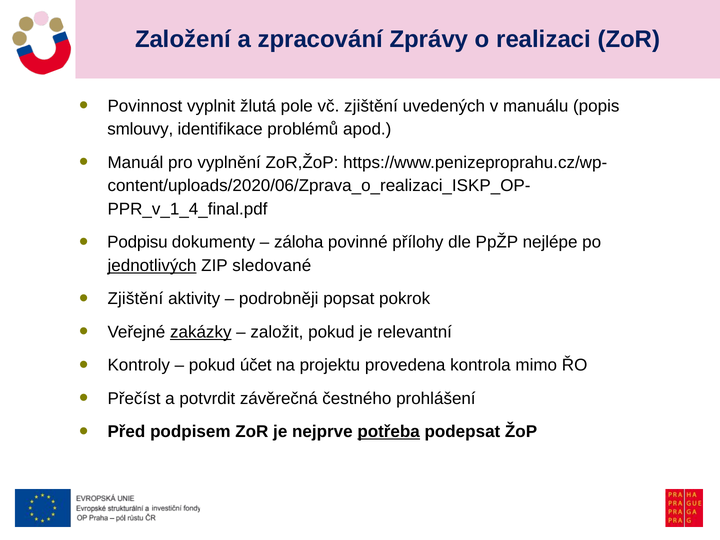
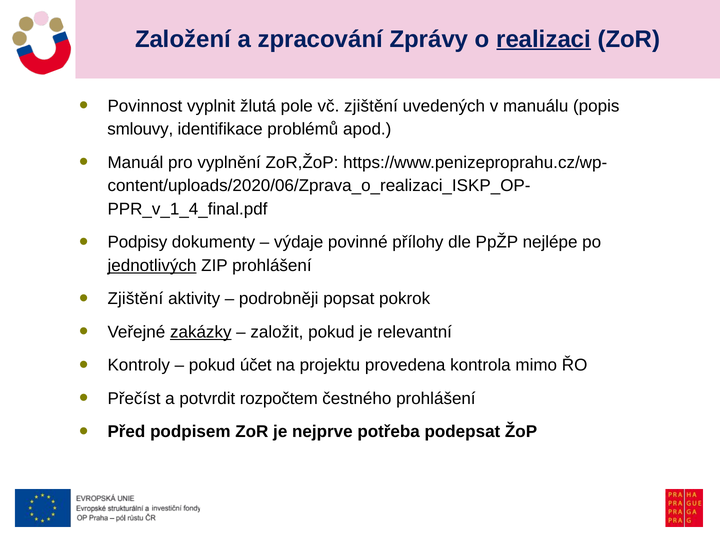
realizaci underline: none -> present (544, 39)
Podpisu: Podpisu -> Podpisy (137, 242)
záloha: záloha -> výdaje (299, 242)
ZIP sledované: sledované -> prohlášení (272, 266)
závěrečná: závěrečná -> rozpočtem (279, 399)
potřeba underline: present -> none (389, 432)
